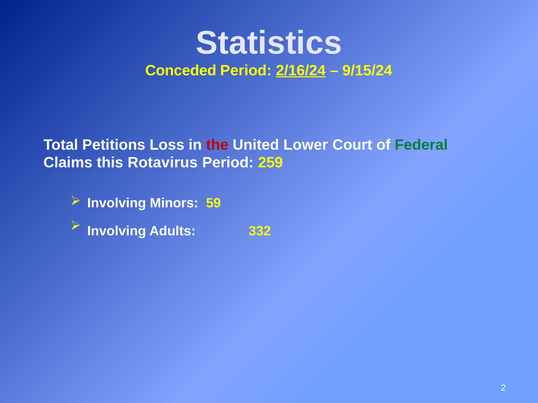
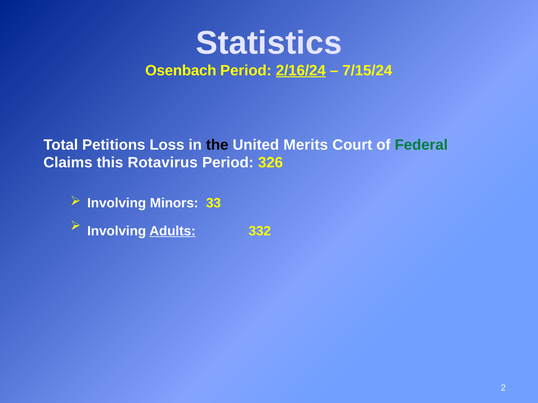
Conceded: Conceded -> Osenbach (181, 71)
9/15/24: 9/15/24 -> 7/15/24 (367, 71)
the colour: red -> black (217, 145)
Lower: Lower -> Merits (306, 145)
259: 259 -> 326 (271, 163)
59: 59 -> 33 (213, 203)
Adults underline: none -> present (173, 231)
